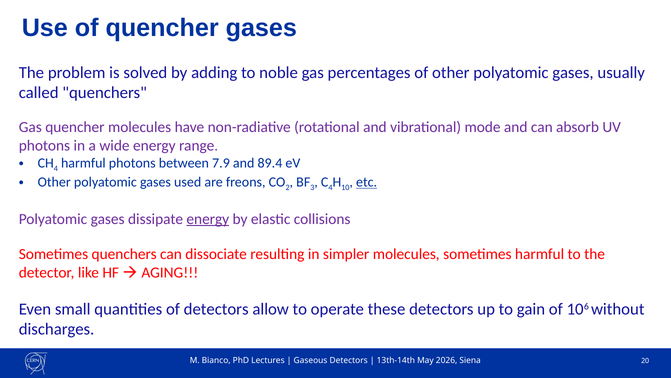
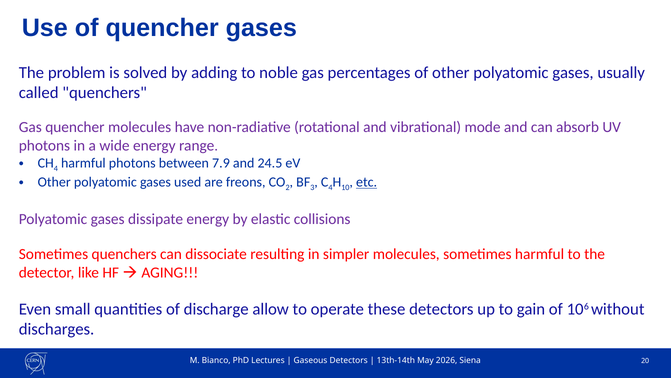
89.4: 89.4 -> 24.5 (270, 163)
energy underline: present -> none (208, 219)
of detectors: detectors -> discharge (216, 309)
